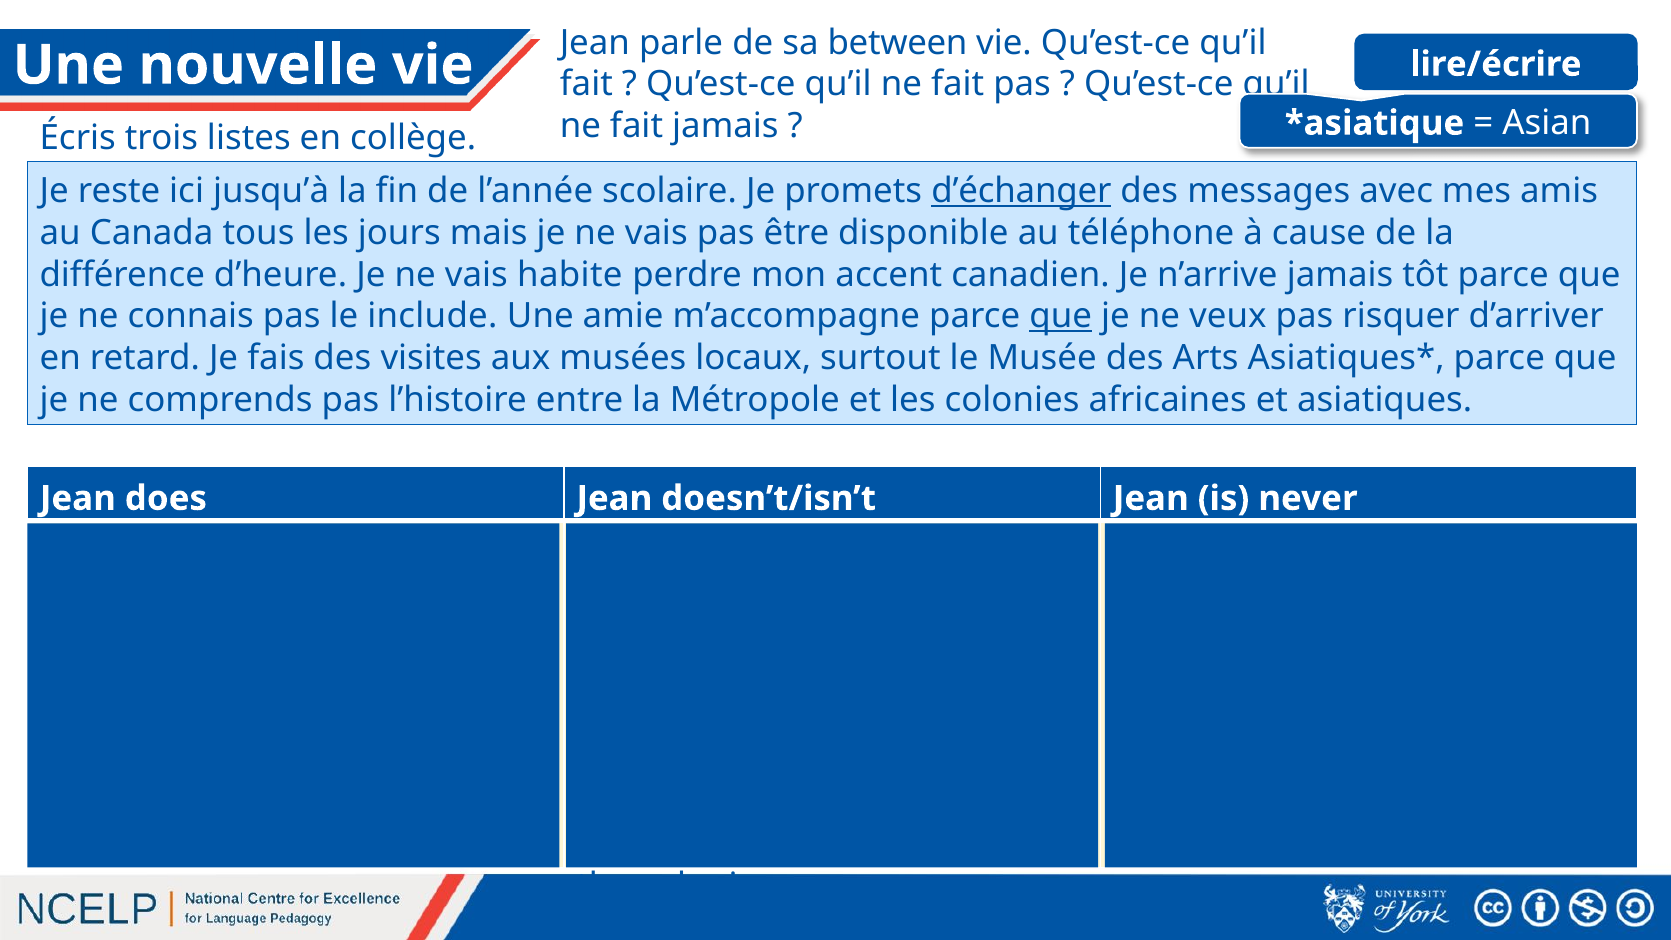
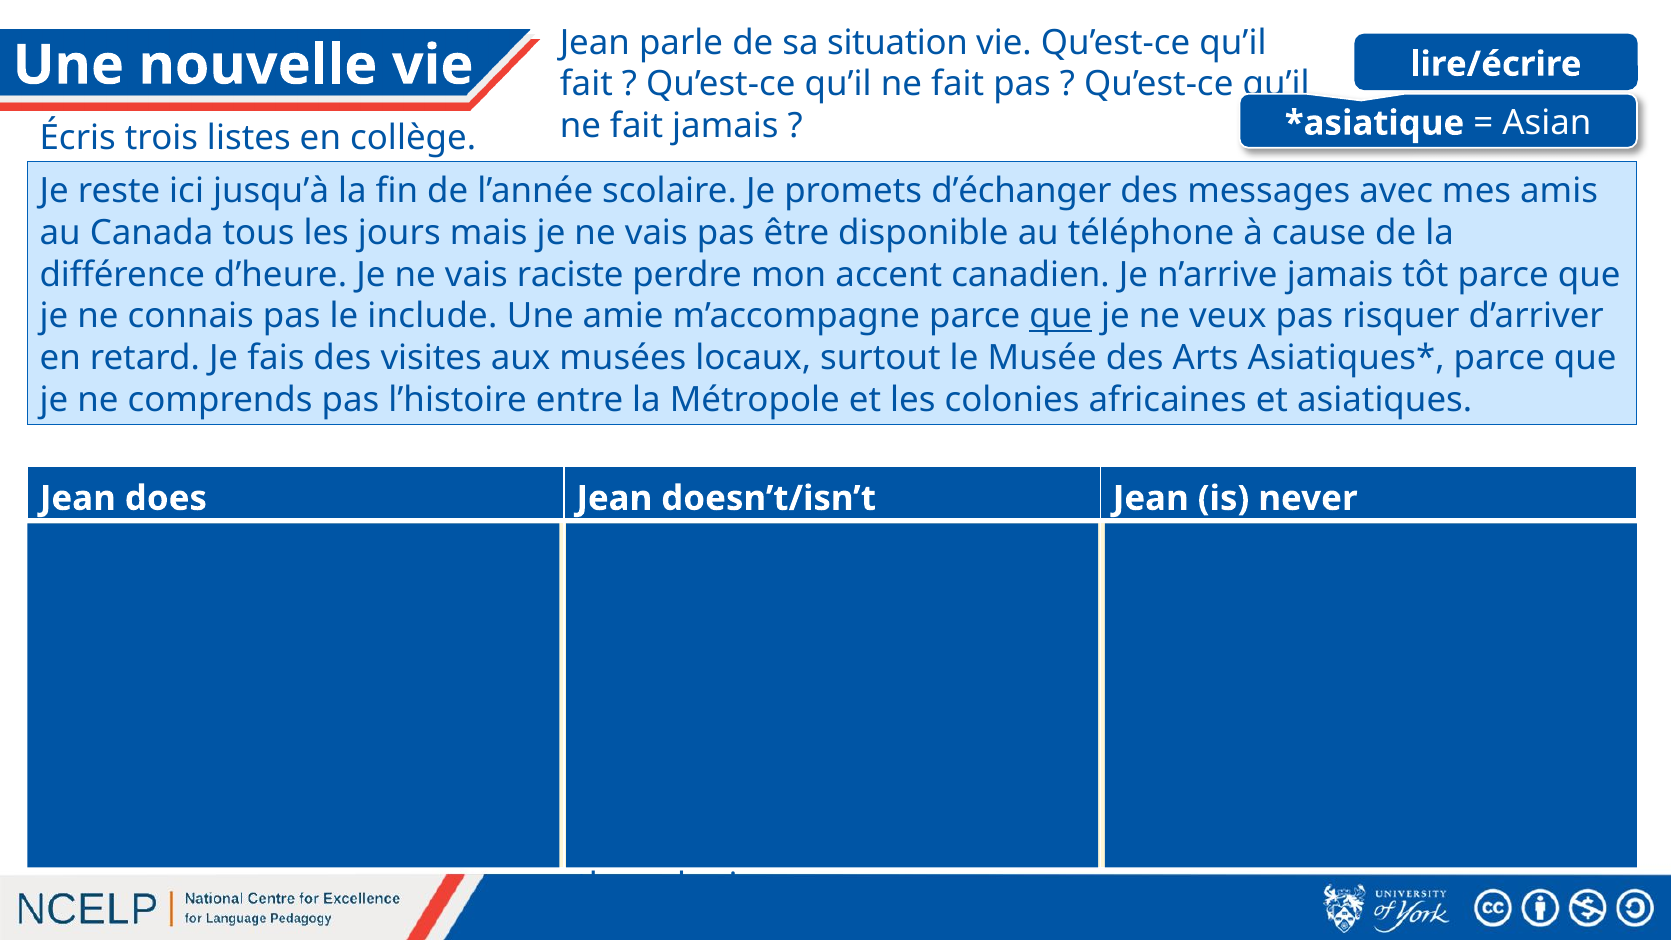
sa between: between -> situation (898, 43)
d’échanger underline: present -> none (1021, 191)
habite: habite -> raciste (570, 275)
